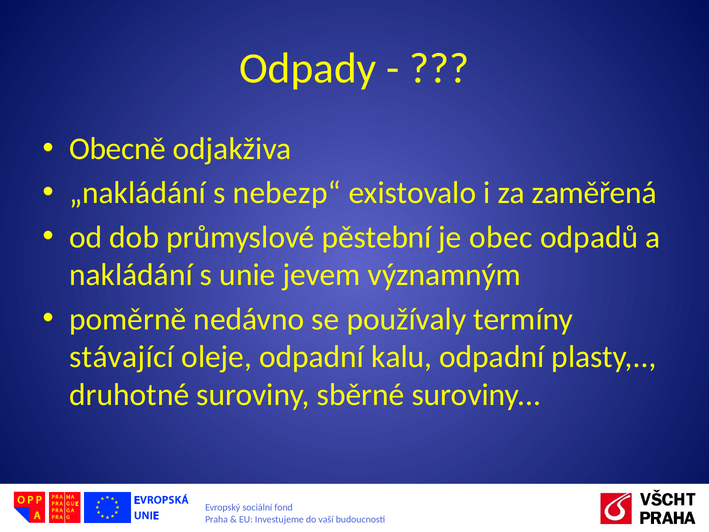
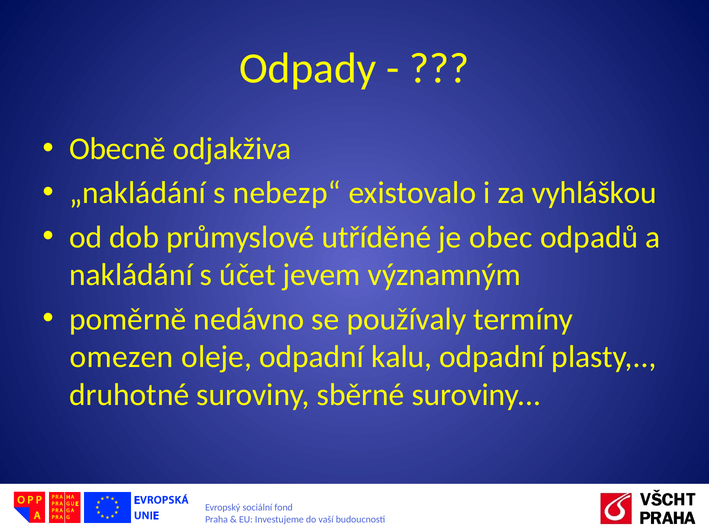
zaměřená: zaměřená -> vyhláškou (594, 193)
pěstební: pěstební -> utříděné (377, 237)
unie: unie -> účet (248, 275)
stávající: stávající -> omezen (122, 357)
